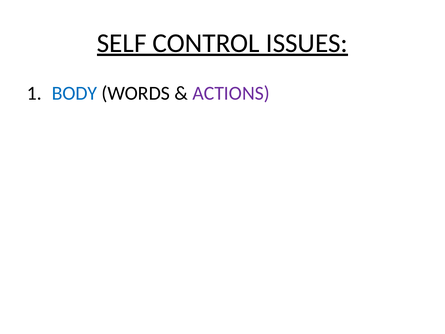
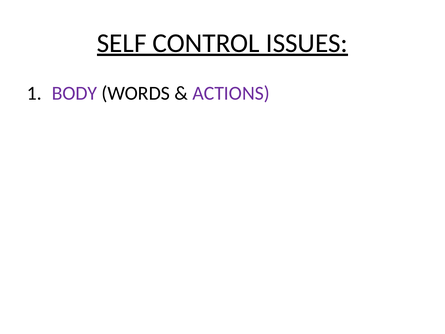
BODY colour: blue -> purple (74, 93)
